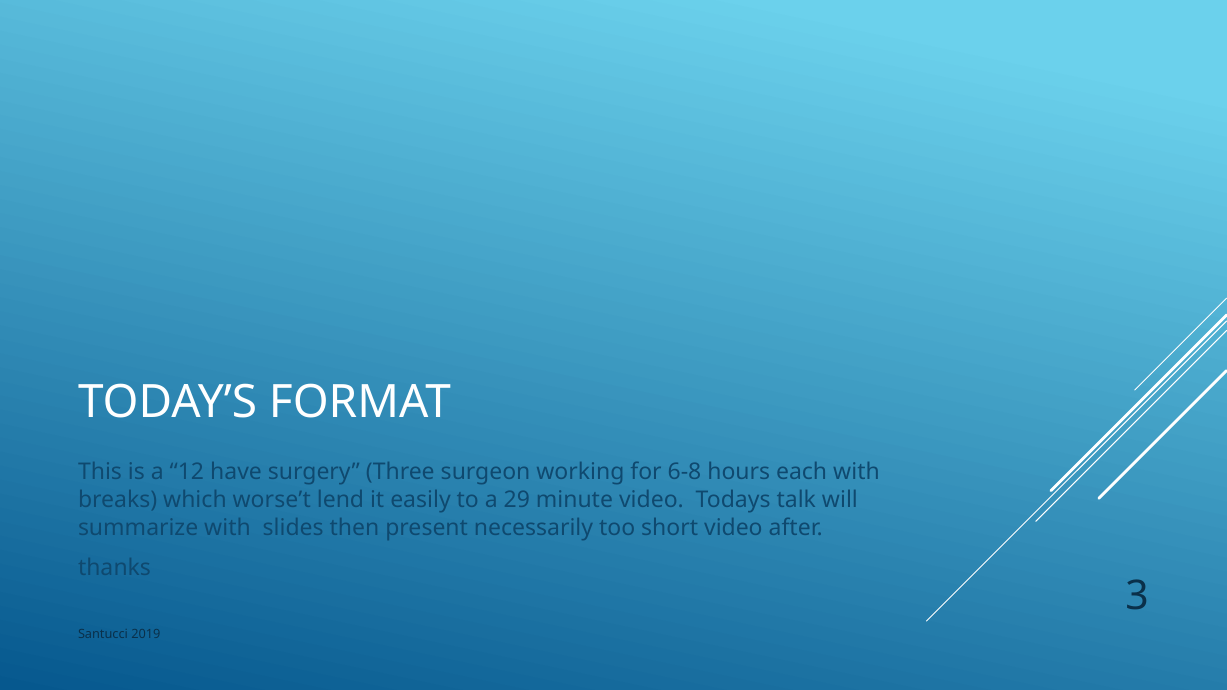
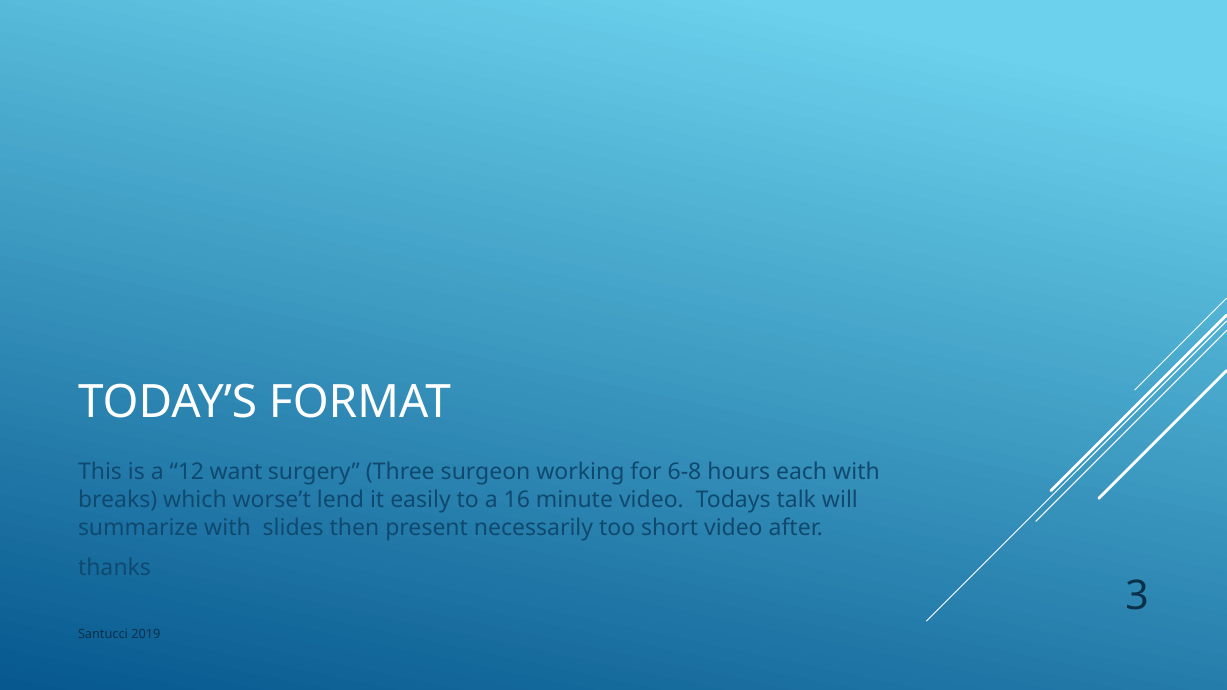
have: have -> want (236, 472)
29: 29 -> 16 (517, 500)
